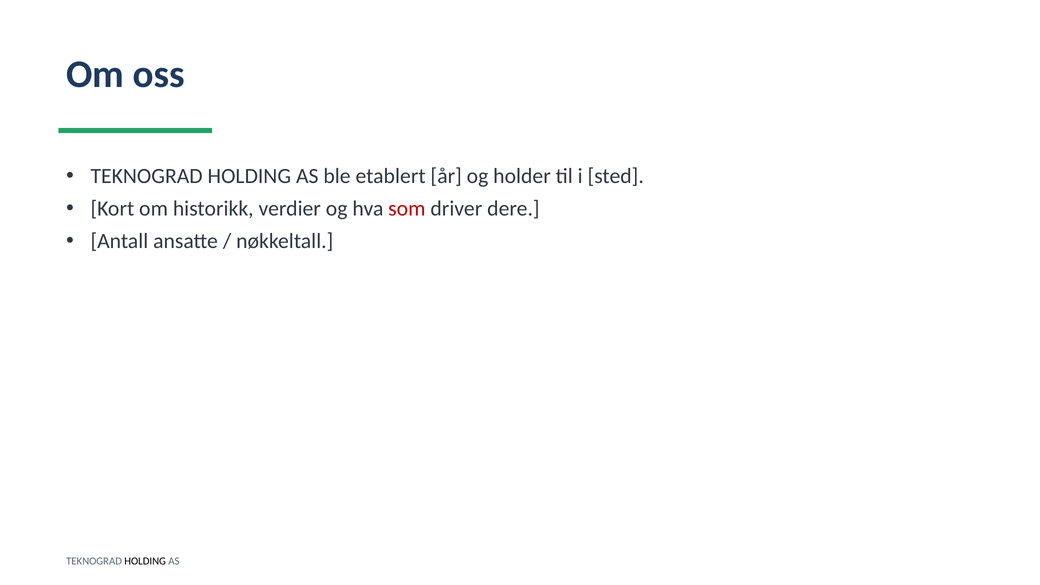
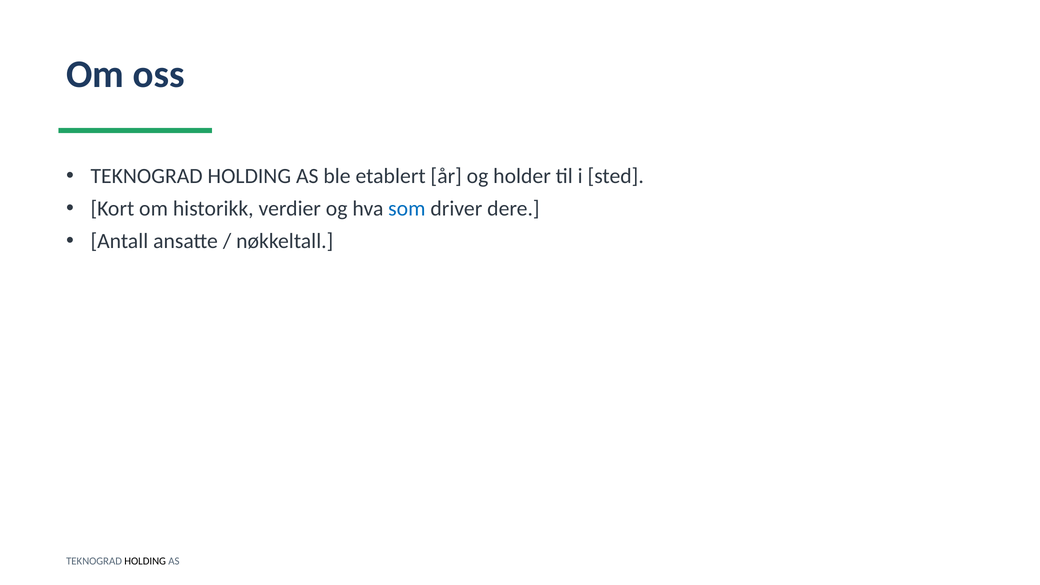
som colour: red -> blue (407, 209)
